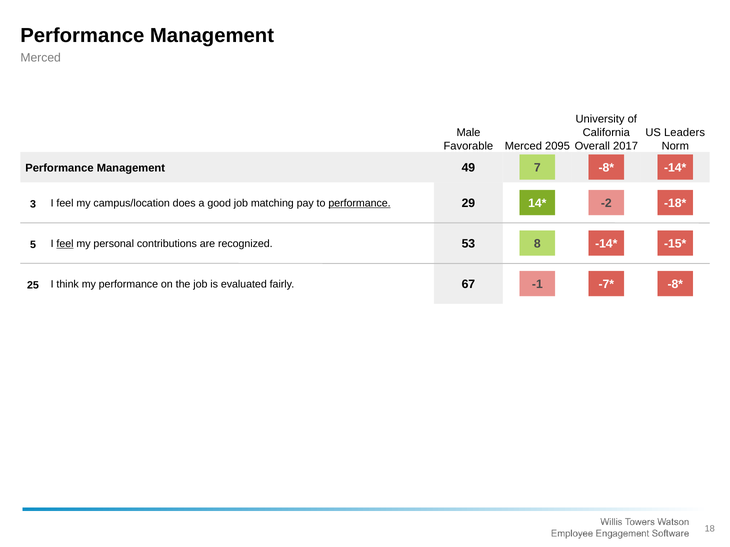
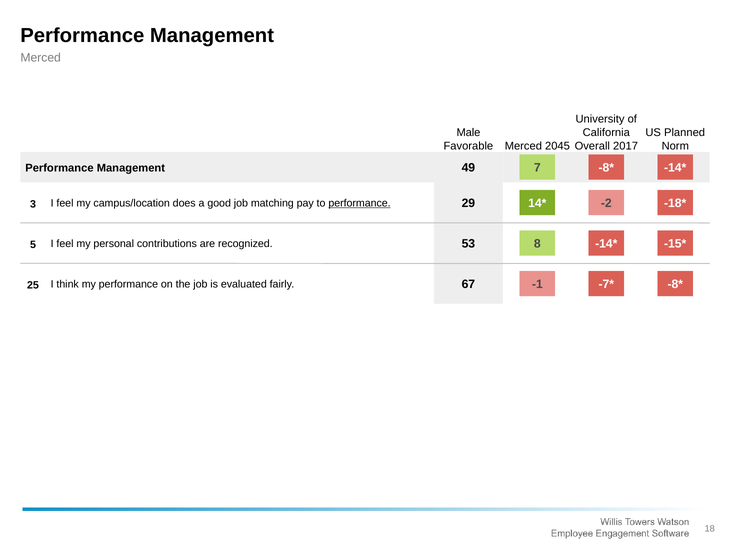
Leaders: Leaders -> Planned (685, 133)
2095: 2095 -> 2045 (557, 146)
feel underline: present -> none (65, 244)
